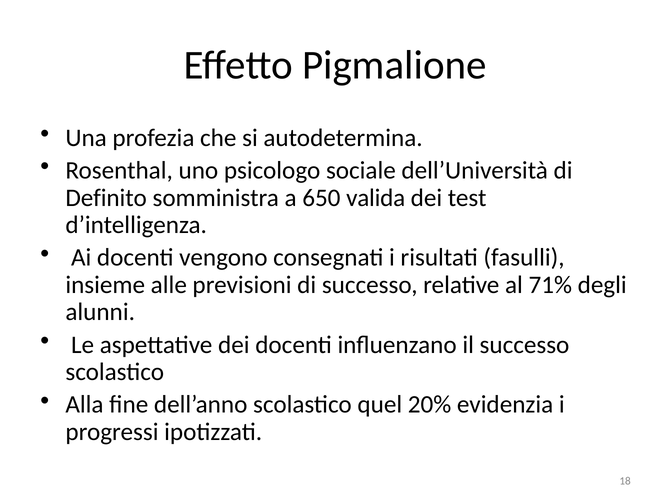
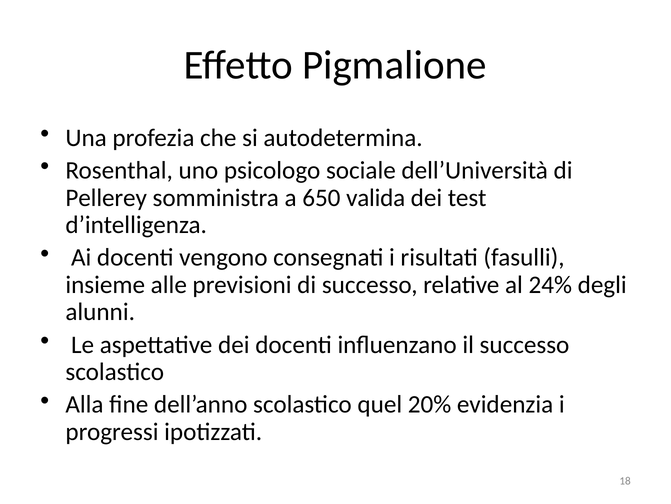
Definito: Definito -> Pellerey (106, 197)
71%: 71% -> 24% (550, 284)
